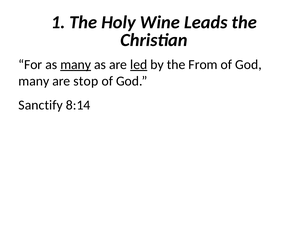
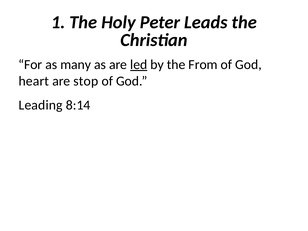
Wine: Wine -> Peter (160, 22)
many underline: present -> none (76, 65)
many: many -> heart (34, 81)
Sanctify: Sanctify -> Leading (41, 105)
